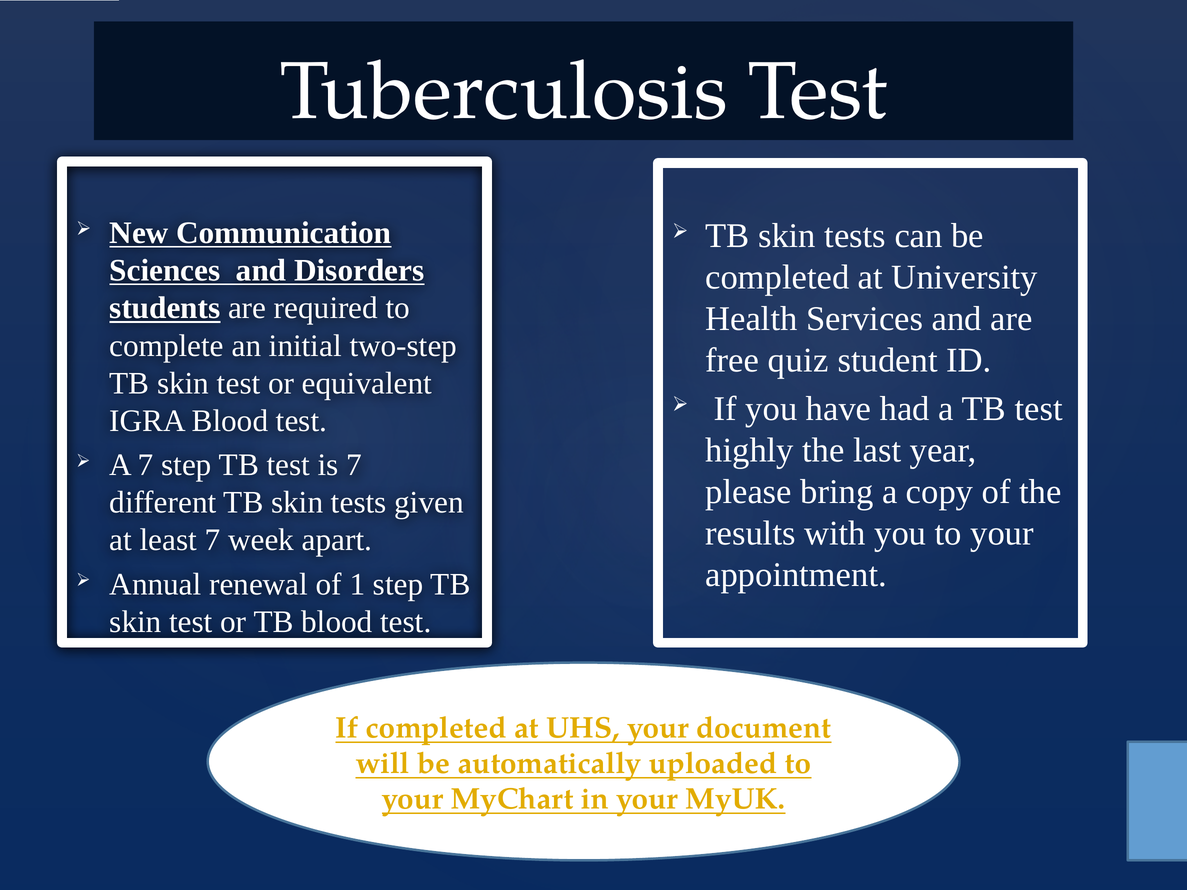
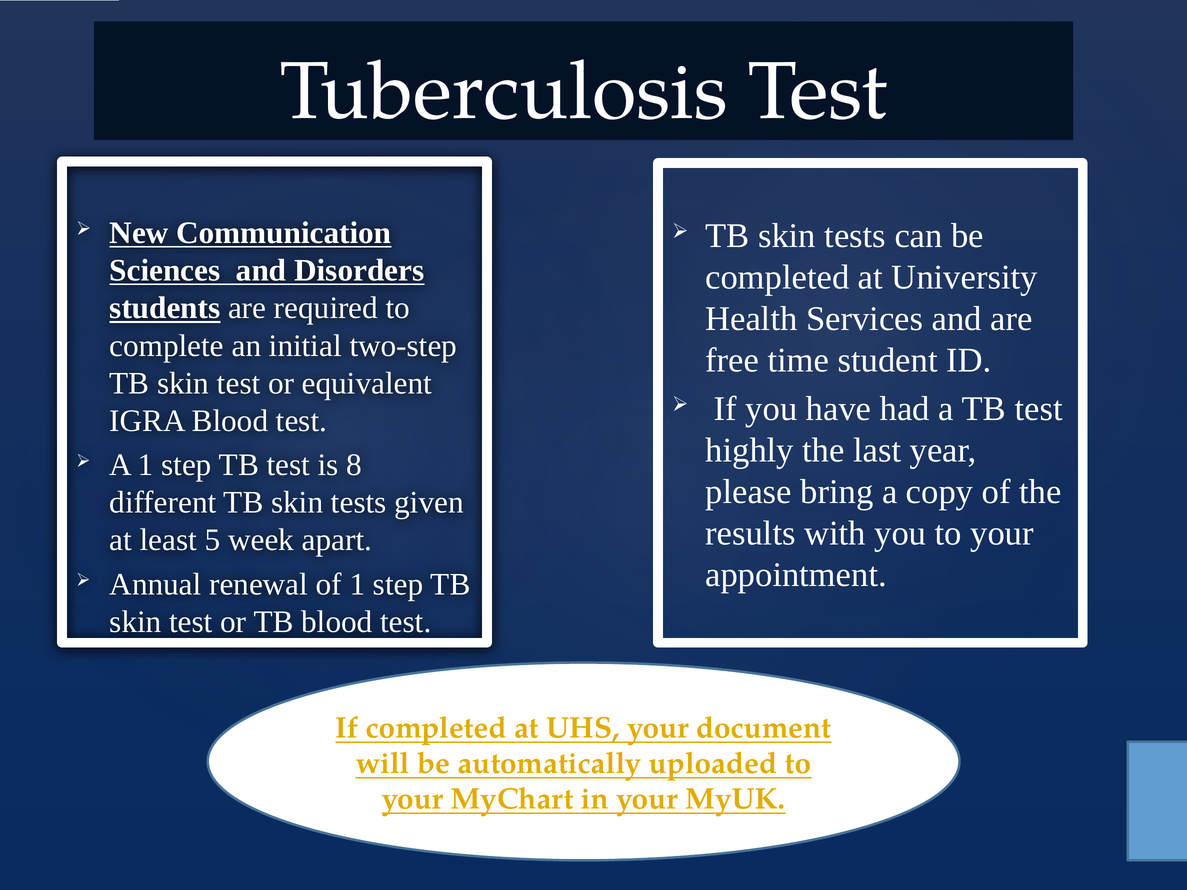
quiz: quiz -> time (798, 361)
A 7: 7 -> 1 (146, 465)
is 7: 7 -> 8 (354, 465)
least 7: 7 -> 5 (212, 540)
